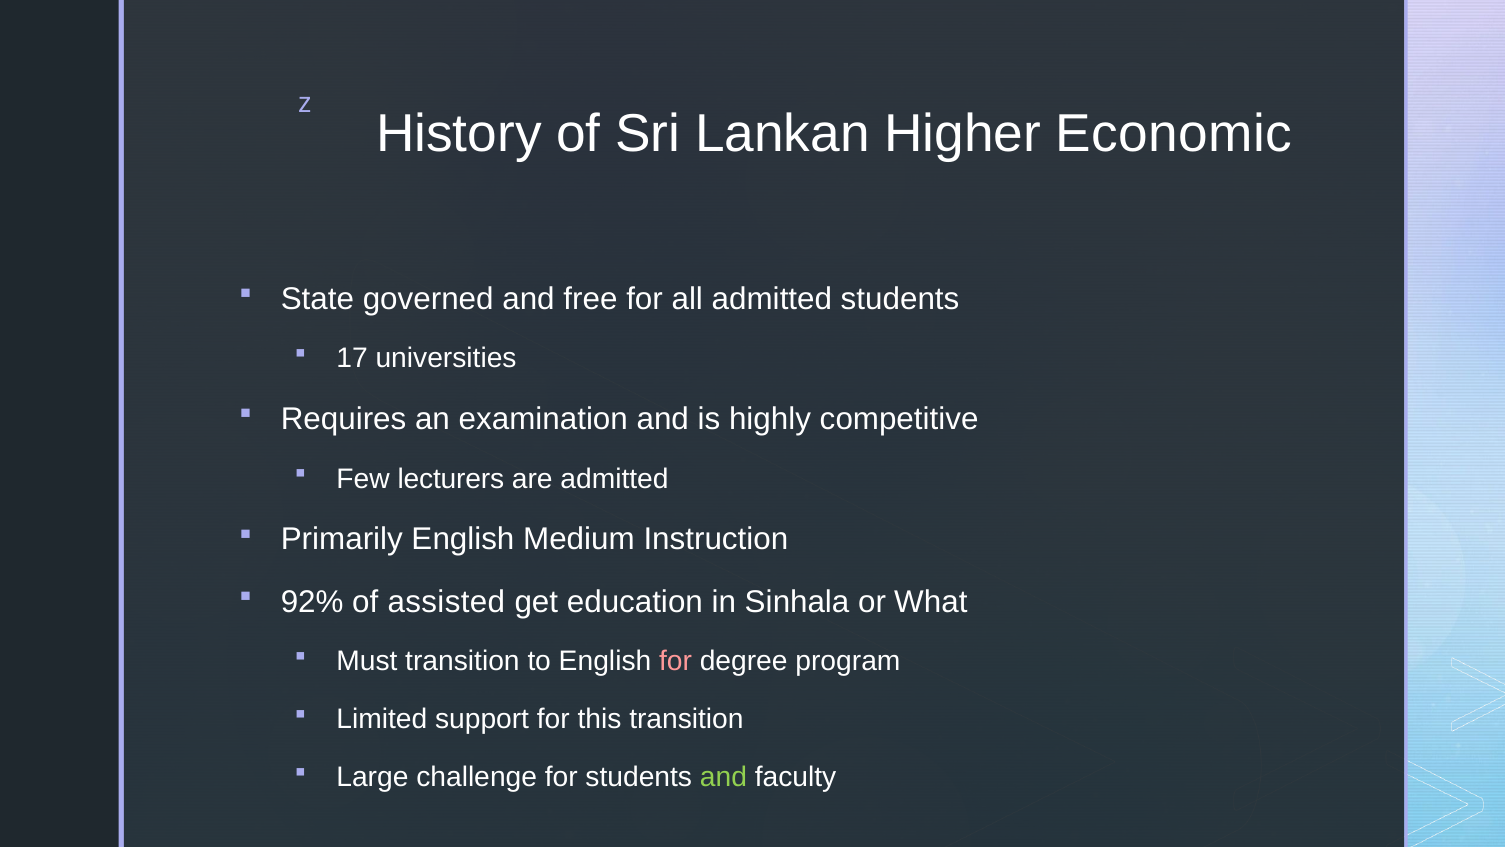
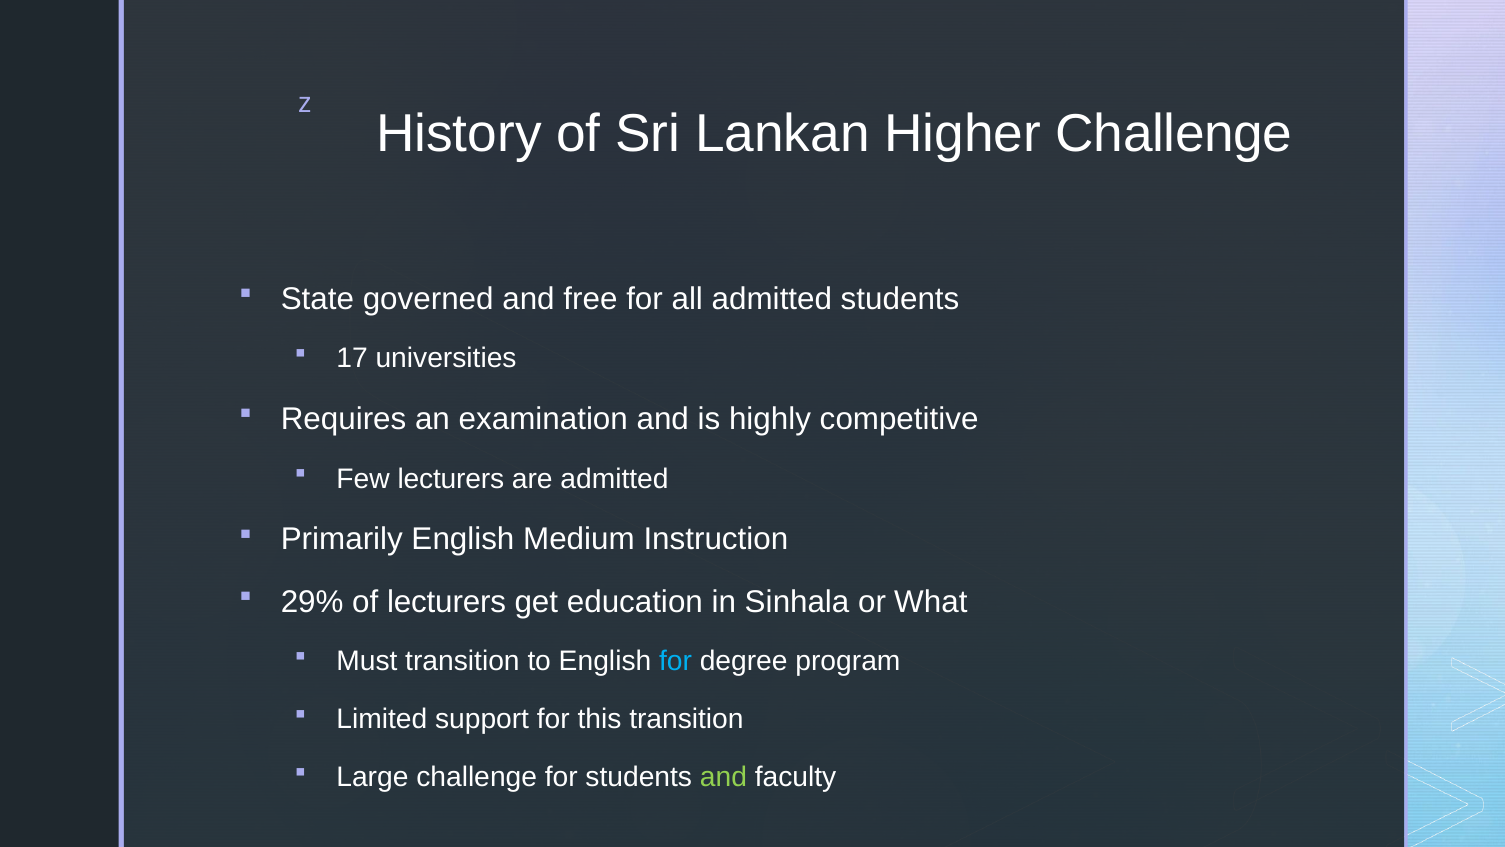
Higher Economic: Economic -> Challenge (1174, 134)
92%: 92% -> 29% (312, 602)
of assisted: assisted -> lecturers (447, 602)
for colour: pink -> light blue (676, 661)
